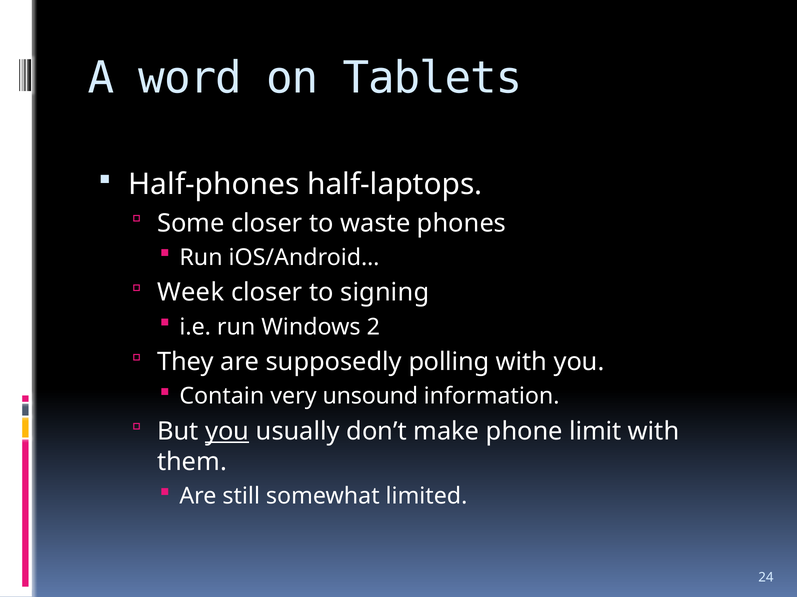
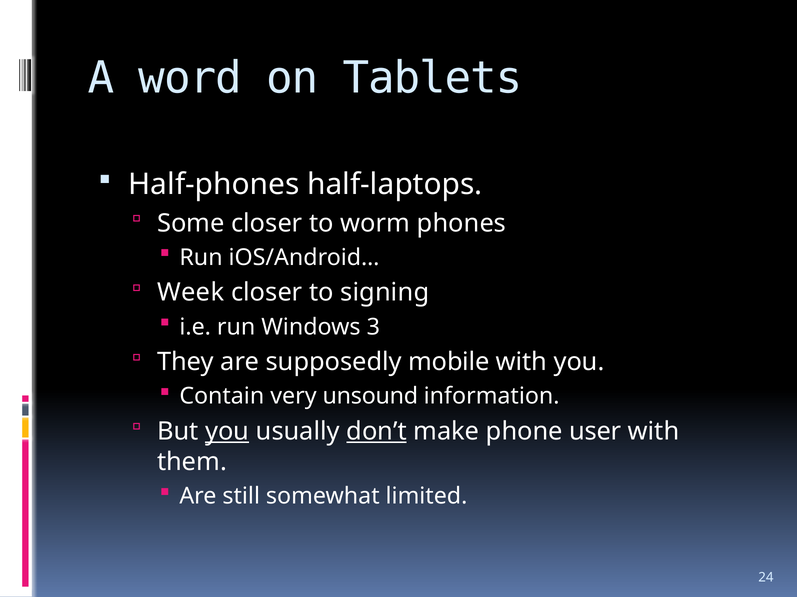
waste: waste -> worm (375, 223)
2: 2 -> 3 (373, 327)
polling: polling -> mobile (449, 362)
don’t underline: none -> present (377, 432)
limit: limit -> user (595, 432)
